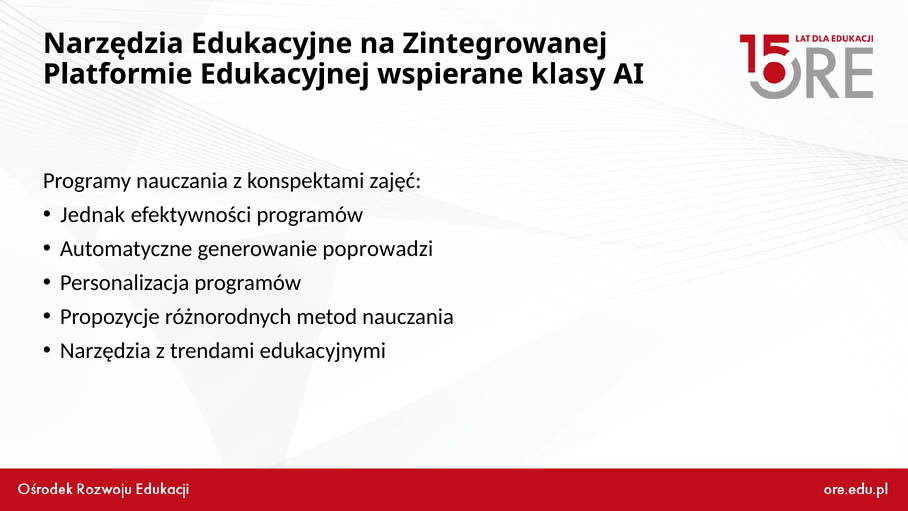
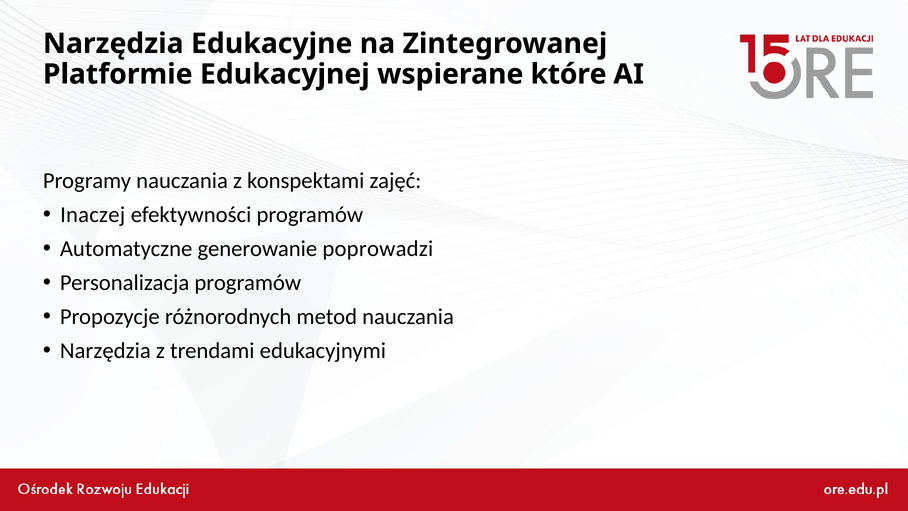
klasy: klasy -> które (568, 74)
Jednak: Jednak -> Inaczej (93, 215)
